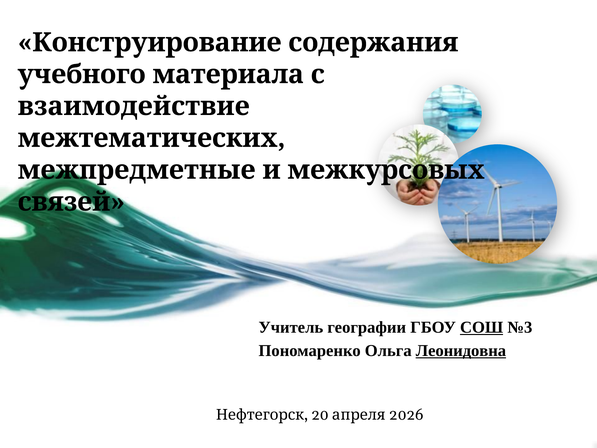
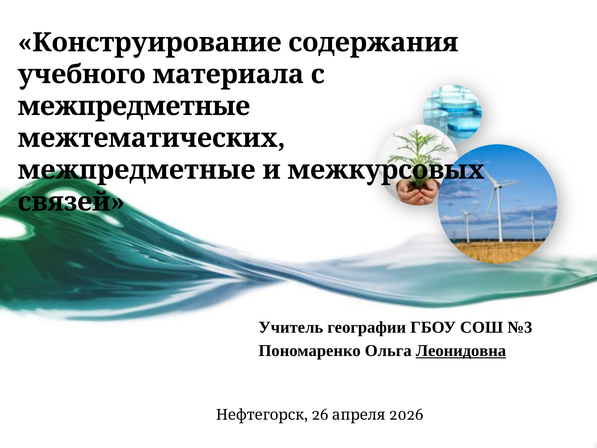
взаимодействие: взаимодействие -> межпредметные (134, 106)
СОШ underline: present -> none (482, 327)
20: 20 -> 26 (320, 415)
